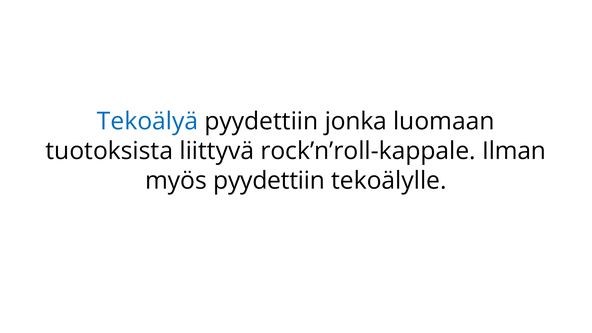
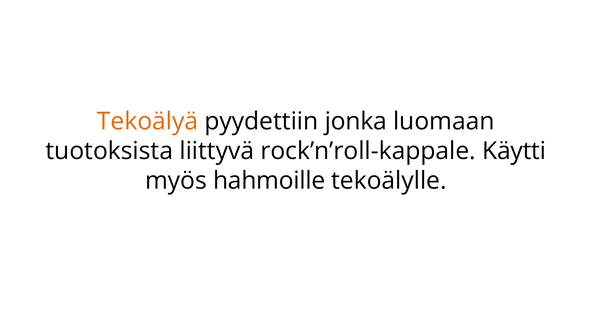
Tekoälyä colour: blue -> orange (148, 121)
Ilman: Ilman -> Käytti (514, 151)
myös pyydettiin: pyydettiin -> hahmoille (269, 181)
